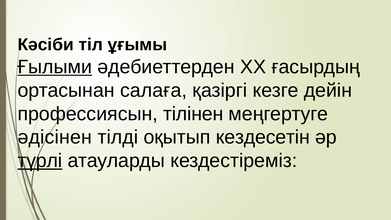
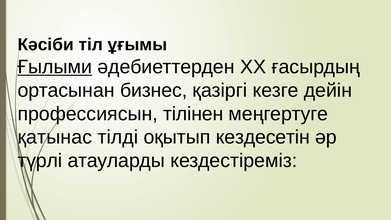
салаға: салаға -> бизнес (154, 90)
әдісінен: әдісінен -> қатынас (55, 137)
түрлі underline: present -> none (40, 161)
